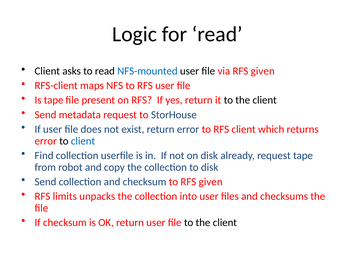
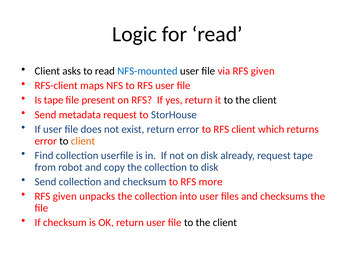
client colour: blue -> orange (83, 141)
to RFS given: given -> more (211, 182)
limits: limits -> given (65, 196)
